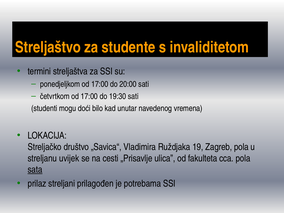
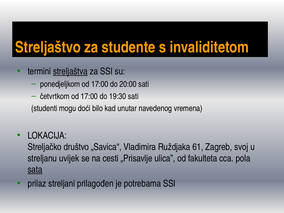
streljaštva underline: none -> present (70, 71)
19: 19 -> 61 (198, 147)
Zagreb pola: pola -> svoj (241, 147)
